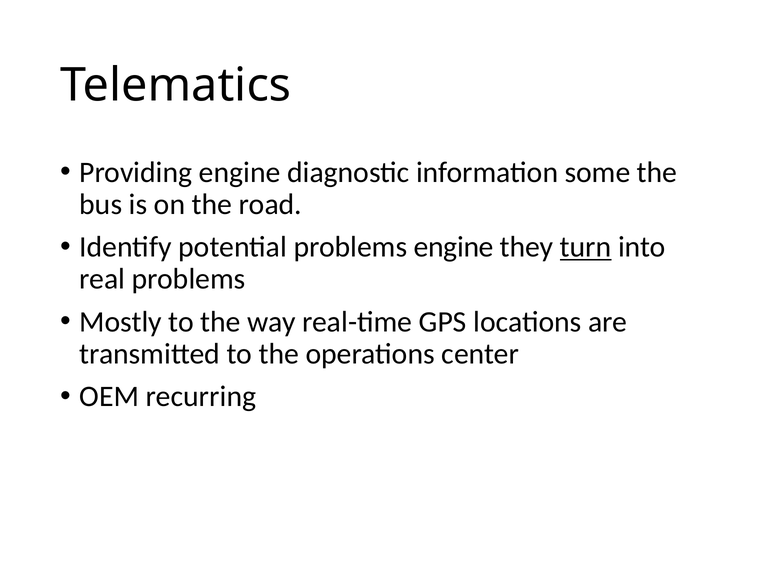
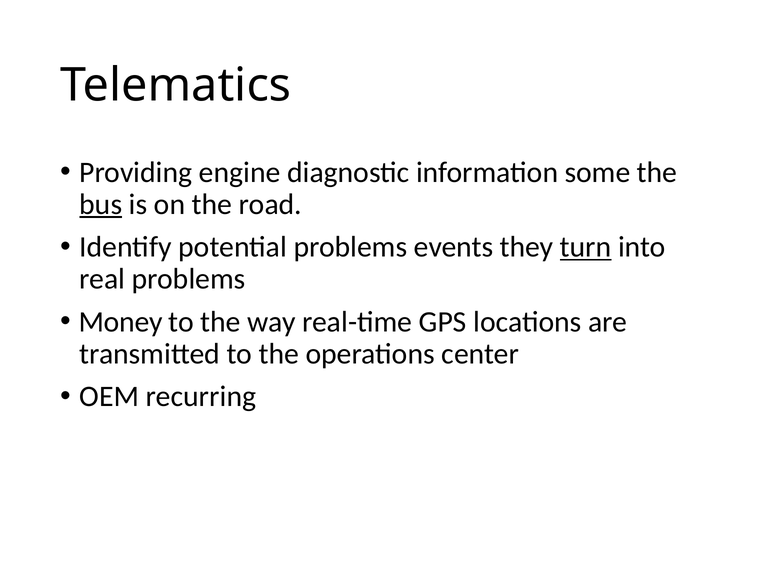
bus underline: none -> present (101, 205)
problems engine: engine -> events (454, 247)
Mostly: Mostly -> Money (121, 322)
